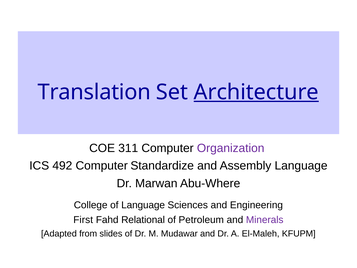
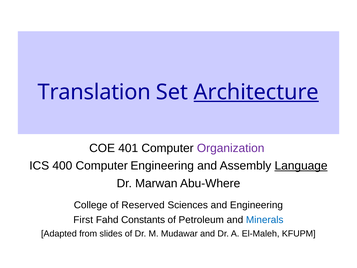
311: 311 -> 401 (128, 148)
492: 492 -> 400 (62, 166)
Computer Standardize: Standardize -> Engineering (162, 166)
Language underline: none -> present (301, 166)
of Language: Language -> Reserved (143, 205)
Relational: Relational -> Constants (143, 220)
Minerals colour: purple -> blue (265, 220)
